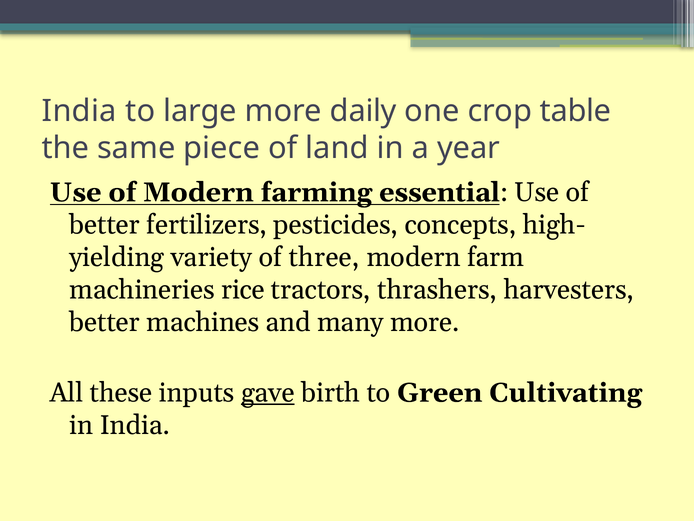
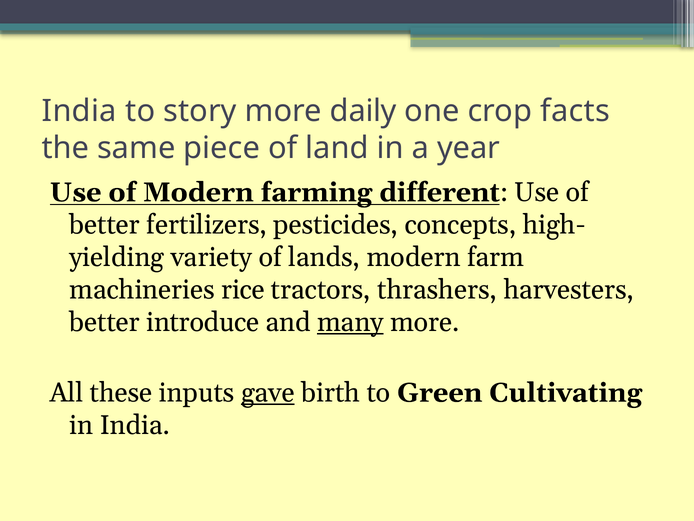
large: large -> story (200, 111)
table: table -> facts (575, 111)
essential: essential -> different (440, 192)
three: three -> lands (324, 257)
machines: machines -> introduce (203, 322)
many underline: none -> present (350, 322)
